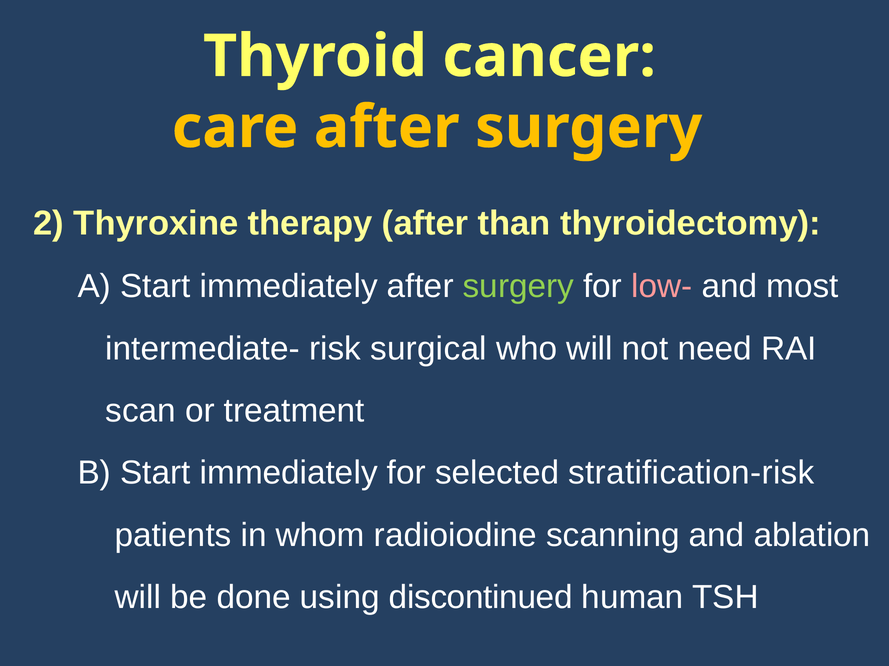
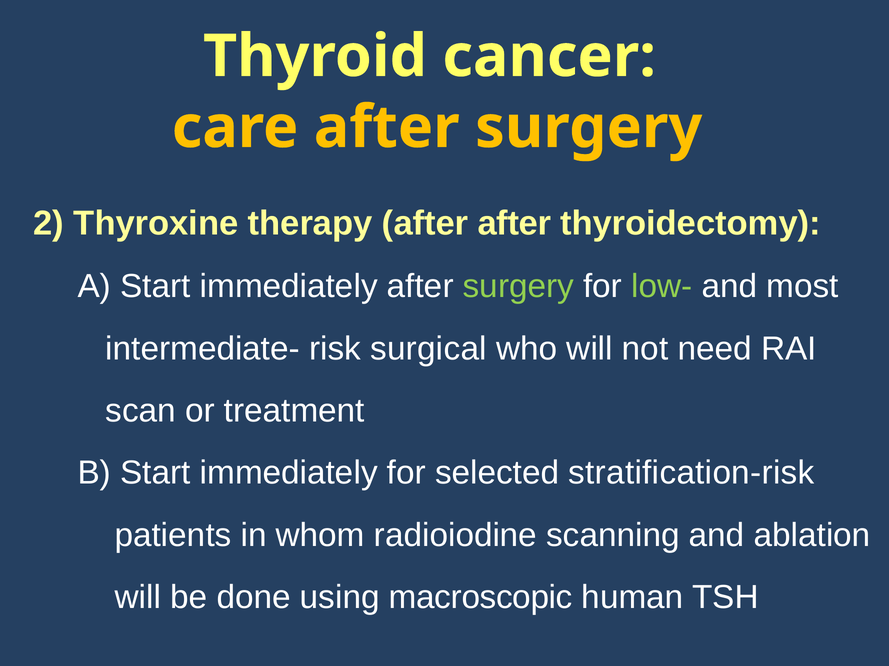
after than: than -> after (514, 224)
low- colour: pink -> light green (662, 287)
discontinued: discontinued -> macroscopic (481, 598)
